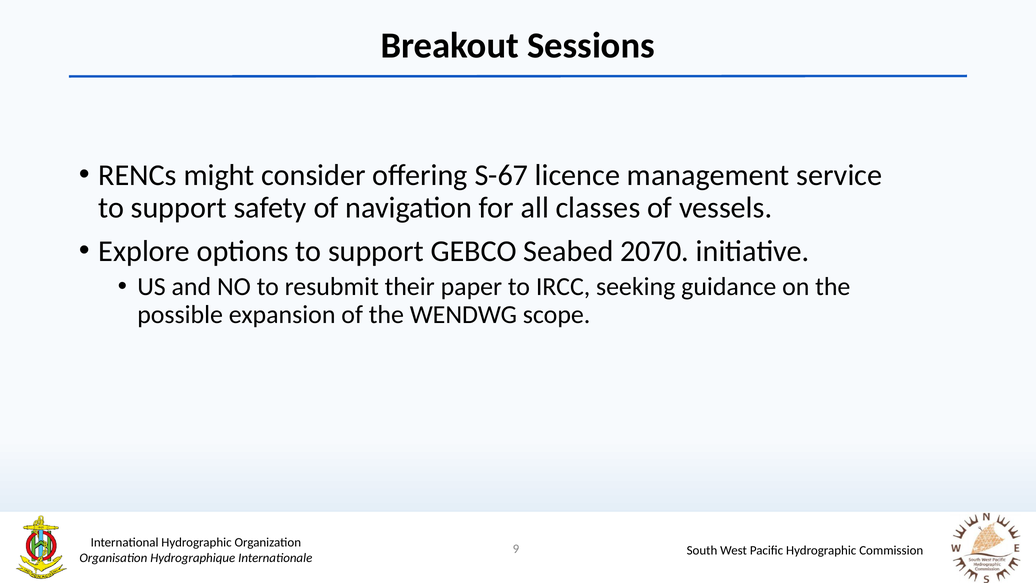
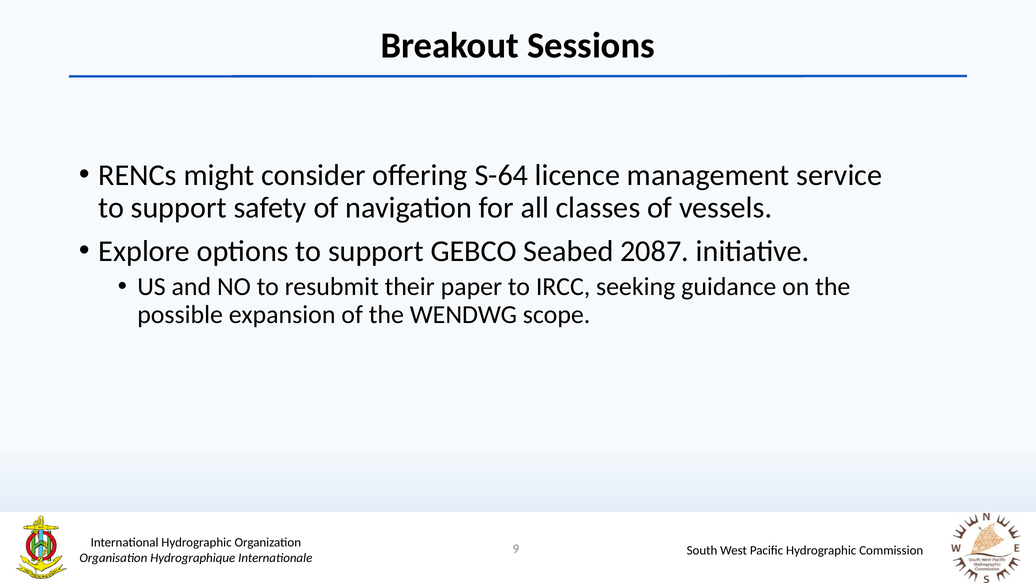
S-67: S-67 -> S-64 (501, 175)
2070: 2070 -> 2087 (655, 251)
